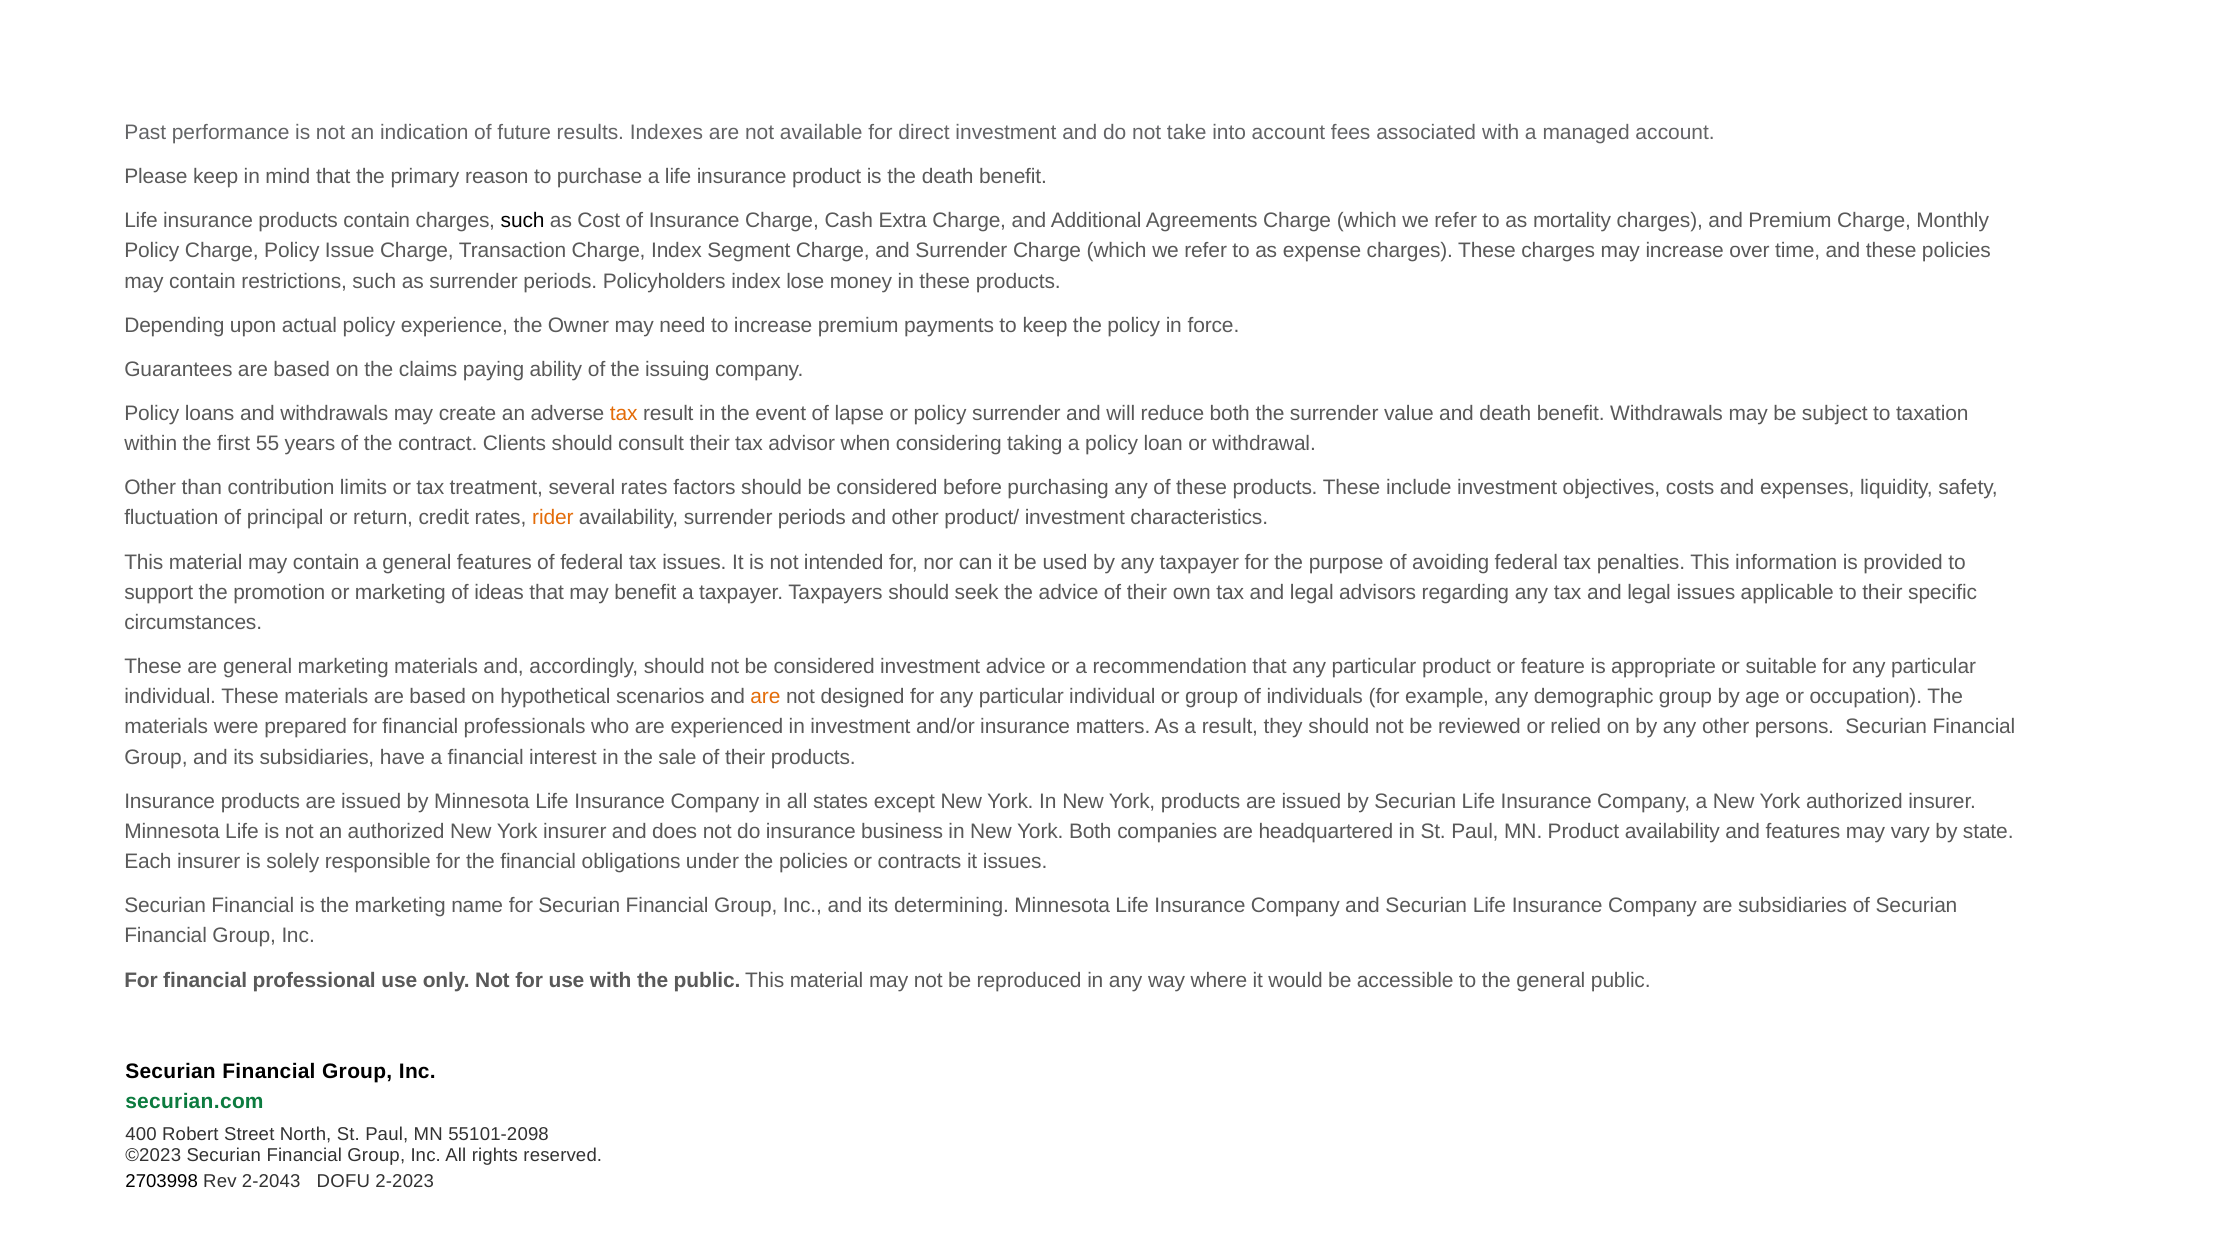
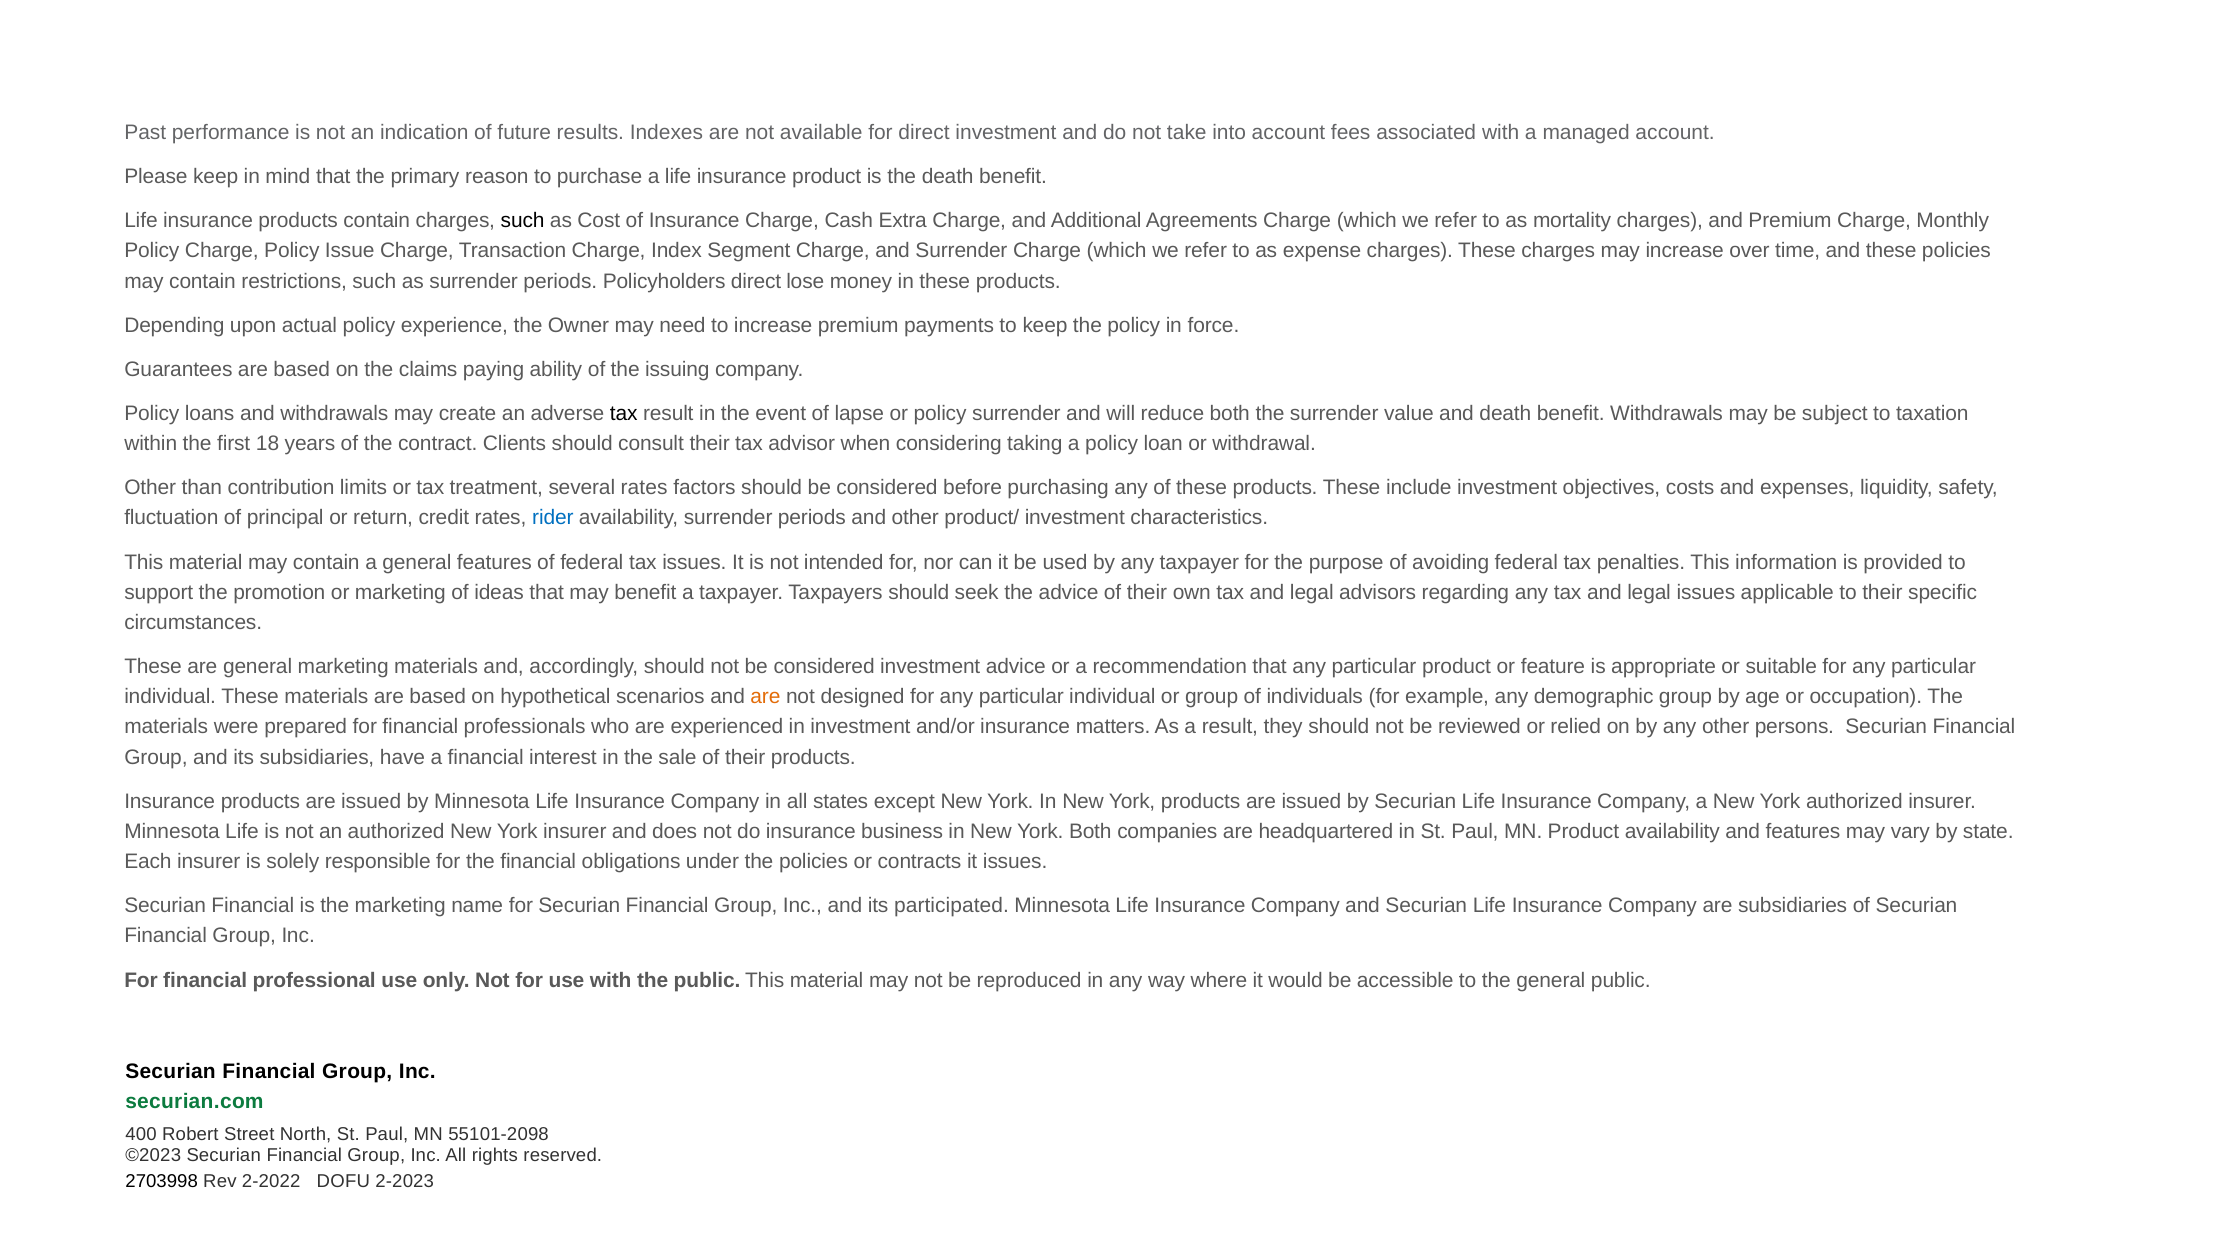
Policyholders index: index -> direct (756, 281)
tax colour: orange -> black (624, 414)
55: 55 -> 18 (268, 444)
rider colour: orange -> blue (553, 518)
determining: determining -> participated (951, 906)
2-2043: 2-2043 -> 2-2022 (271, 1181)
